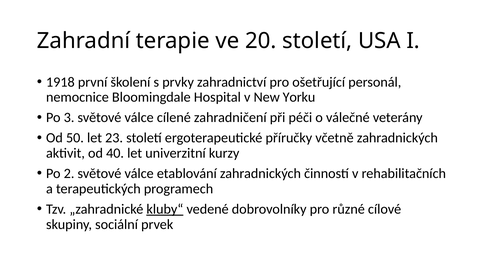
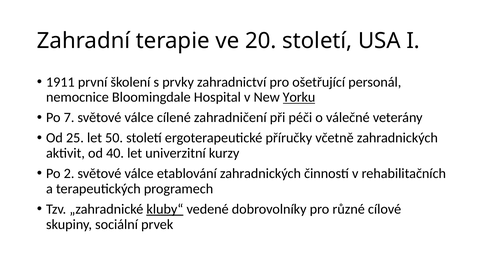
1918: 1918 -> 1911 (60, 82)
Yorku underline: none -> present (299, 97)
3: 3 -> 7 (69, 118)
50: 50 -> 25 (75, 138)
23: 23 -> 50 (114, 138)
